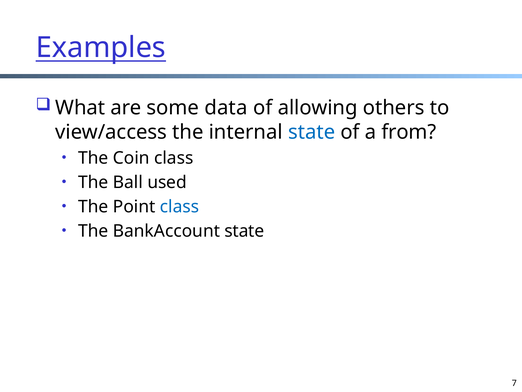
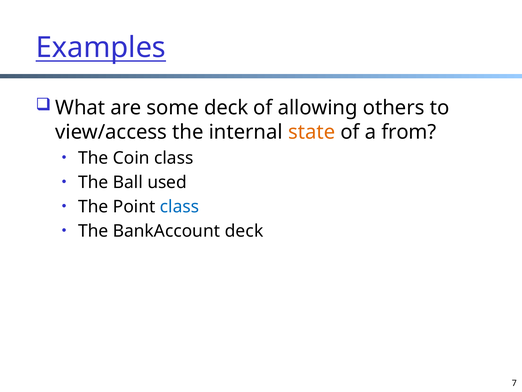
some data: data -> deck (226, 108)
state colour: blue -> orange (312, 132)
BankAccount state: state -> deck (244, 231)
